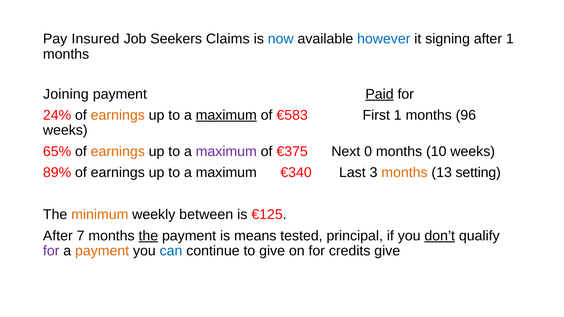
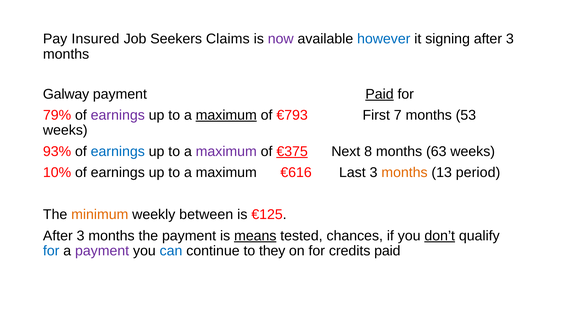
now colour: blue -> purple (281, 39)
1: 1 -> 3 (510, 39)
Joining: Joining -> Galway (66, 94)
24%: 24% -> 79% (57, 115)
earnings colour: orange -> purple (118, 115)
€583: €583 -> €793 (292, 115)
First 1: 1 -> 7 (398, 115)
96: 96 -> 53 (466, 115)
65%: 65% -> 93% (57, 152)
earnings colour: orange -> blue (118, 152)
€375 underline: none -> present (292, 152)
0: 0 -> 8 (368, 152)
10: 10 -> 63 (436, 152)
89%: 89% -> 10% (57, 173)
€340: €340 -> €616 (296, 173)
setting: setting -> period (478, 173)
7: 7 -> 3 (81, 236)
the underline: present -> none (148, 236)
means underline: none -> present (255, 236)
principal: principal -> chances (355, 236)
for colour: purple -> blue (51, 251)
payment colour: orange -> purple (102, 251)
to give: give -> they (272, 251)
credits give: give -> paid (387, 251)
